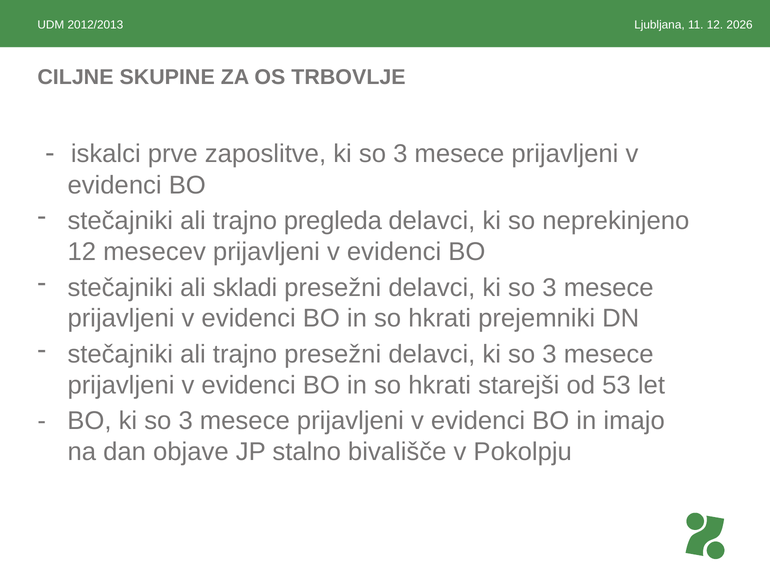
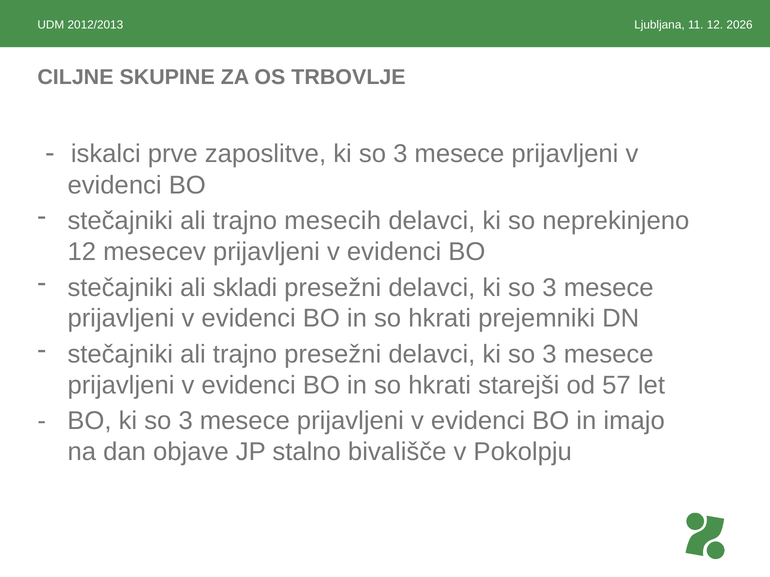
pregleda: pregleda -> mesecih (333, 221)
53: 53 -> 57 (617, 385)
